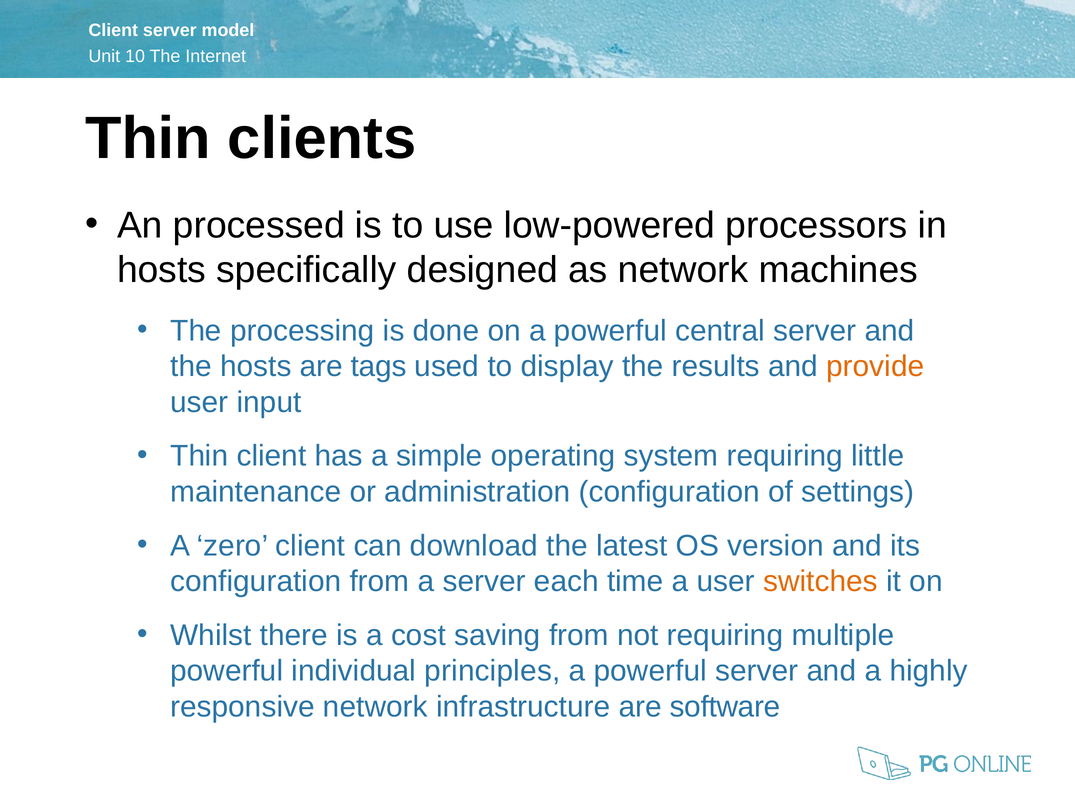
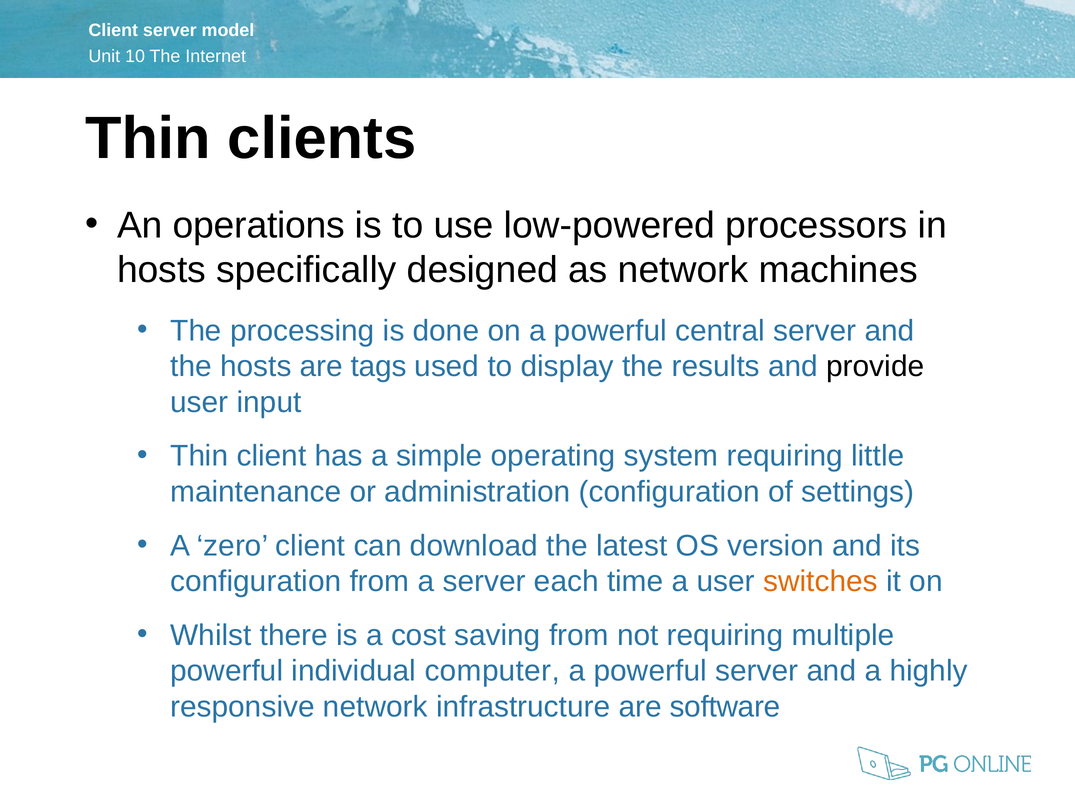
processed: processed -> operations (259, 225)
provide colour: orange -> black (875, 367)
principles: principles -> computer (492, 671)
